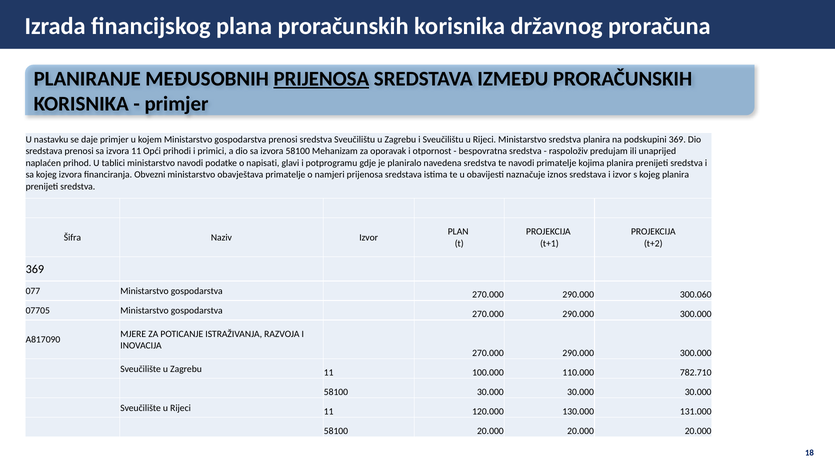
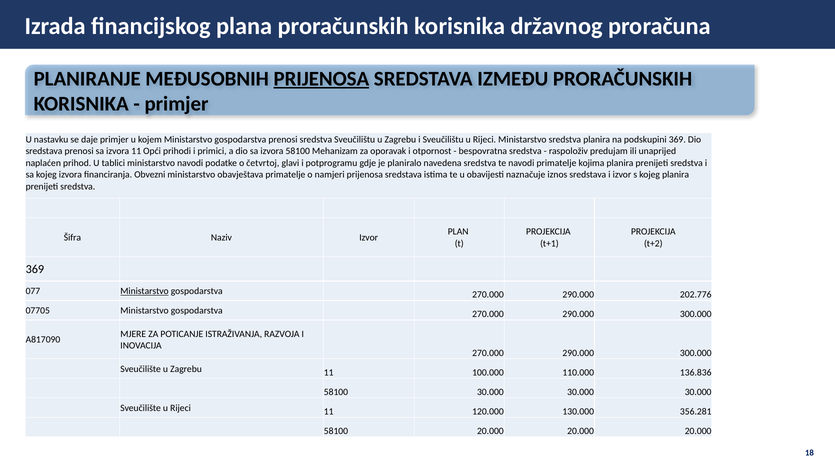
napisati: napisati -> četvrtoj (263, 163)
Ministarstvo underline: none -> present (144, 291)
300.060: 300.060 -> 202.776 (696, 294)
782.710: 782.710 -> 136.836 (696, 372)
131.000: 131.000 -> 356.281 (696, 411)
